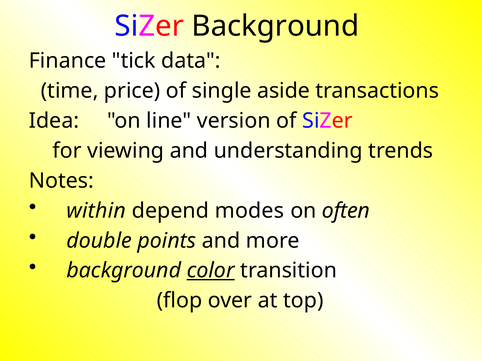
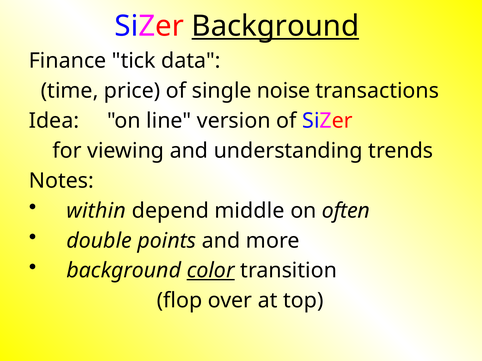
Background underline: none -> present (275, 26)
aside: aside -> noise (284, 91)
modes: modes -> middle (250, 211)
